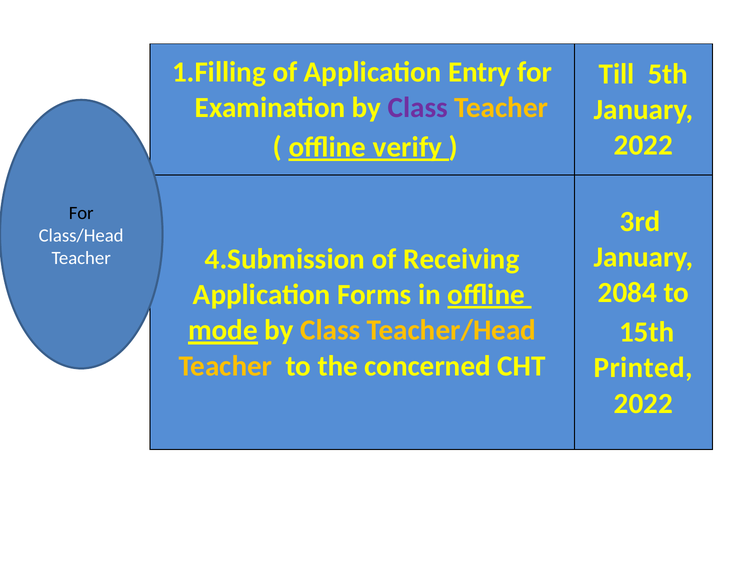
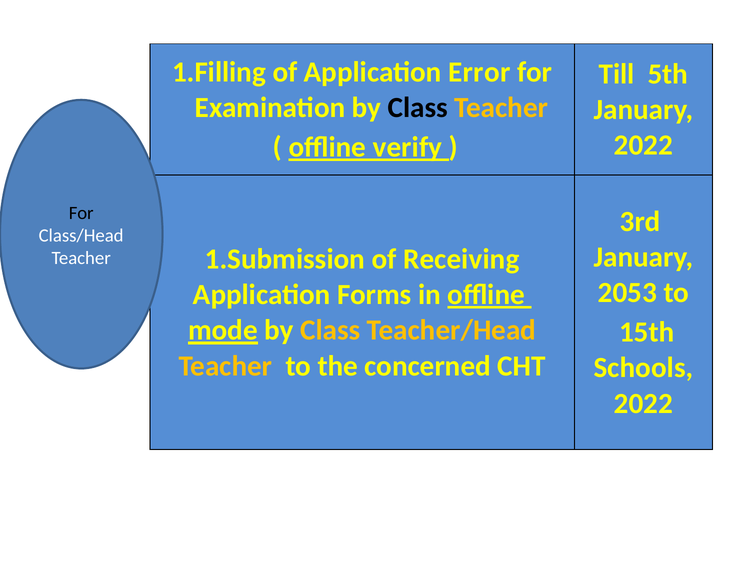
Entry: Entry -> Error (479, 72)
Class colour: purple -> black (418, 108)
4.Submission: 4.Submission -> 1.Submission (285, 259)
2084: 2084 -> 2053 (627, 293)
Printed: Printed -> Schools (643, 368)
